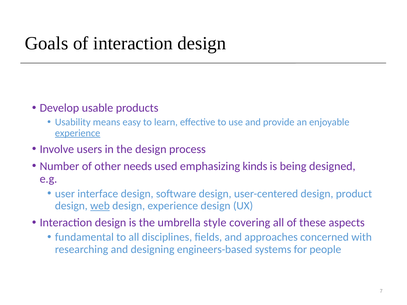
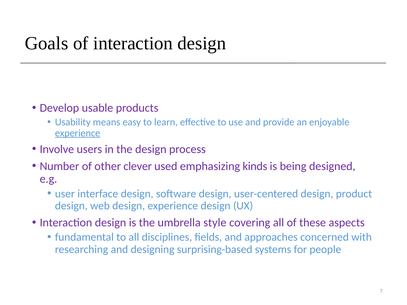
needs: needs -> clever (138, 166)
web underline: present -> none (100, 206)
engineers-based: engineers-based -> surprising-based (215, 250)
